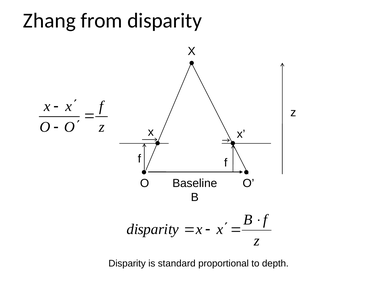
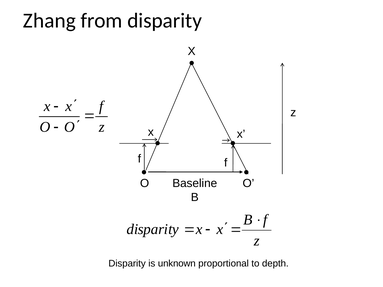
standard: standard -> unknown (177, 264)
